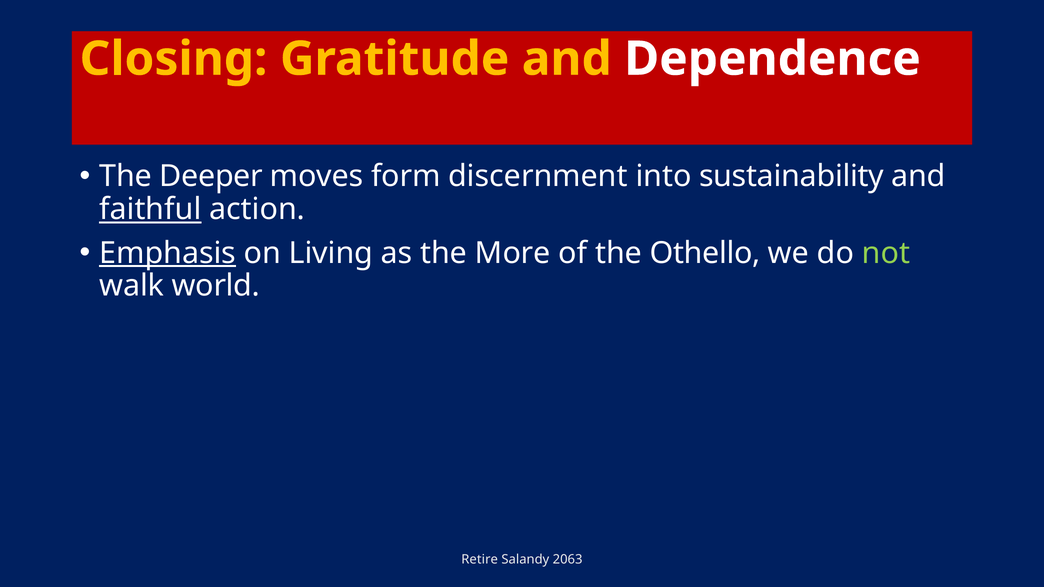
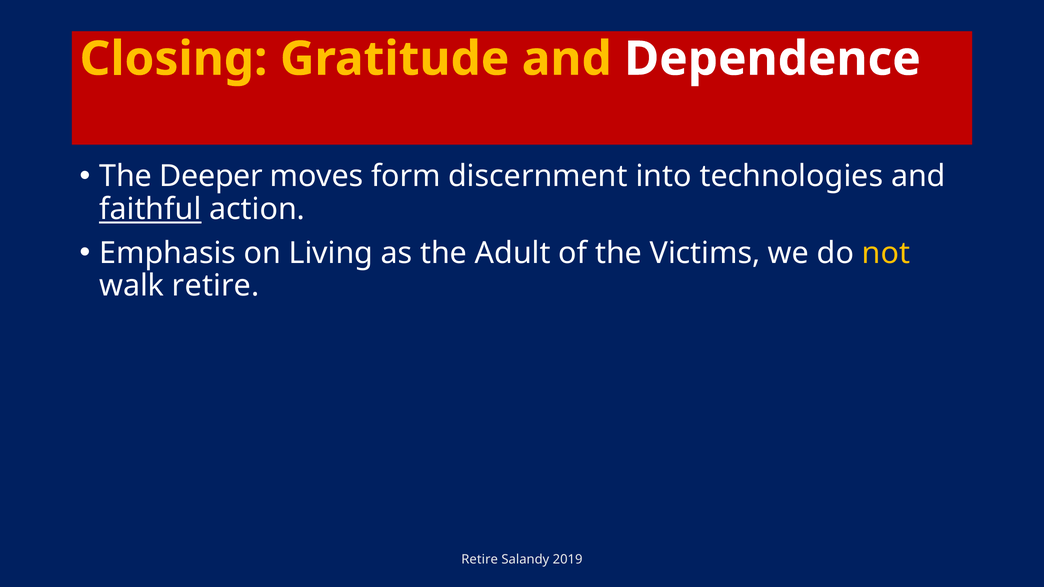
sustainability: sustainability -> technologies (791, 177)
Emphasis underline: present -> none (168, 253)
More: More -> Adult (513, 253)
Othello: Othello -> Victims (705, 253)
not colour: light green -> yellow (886, 253)
walk world: world -> retire (216, 286)
2063: 2063 -> 2019 (568, 560)
